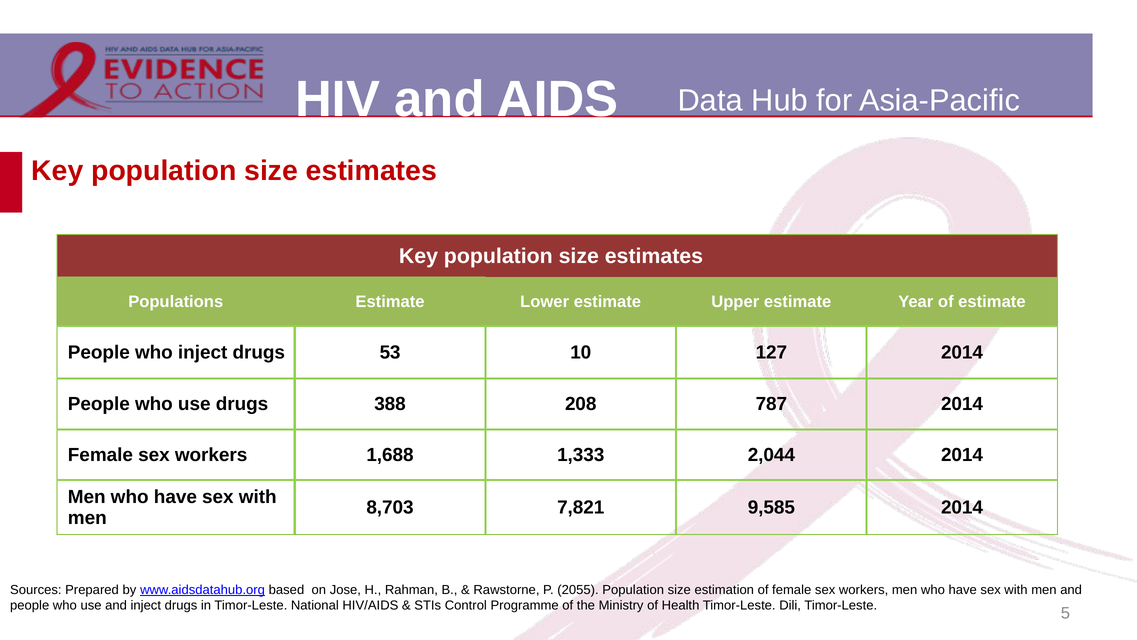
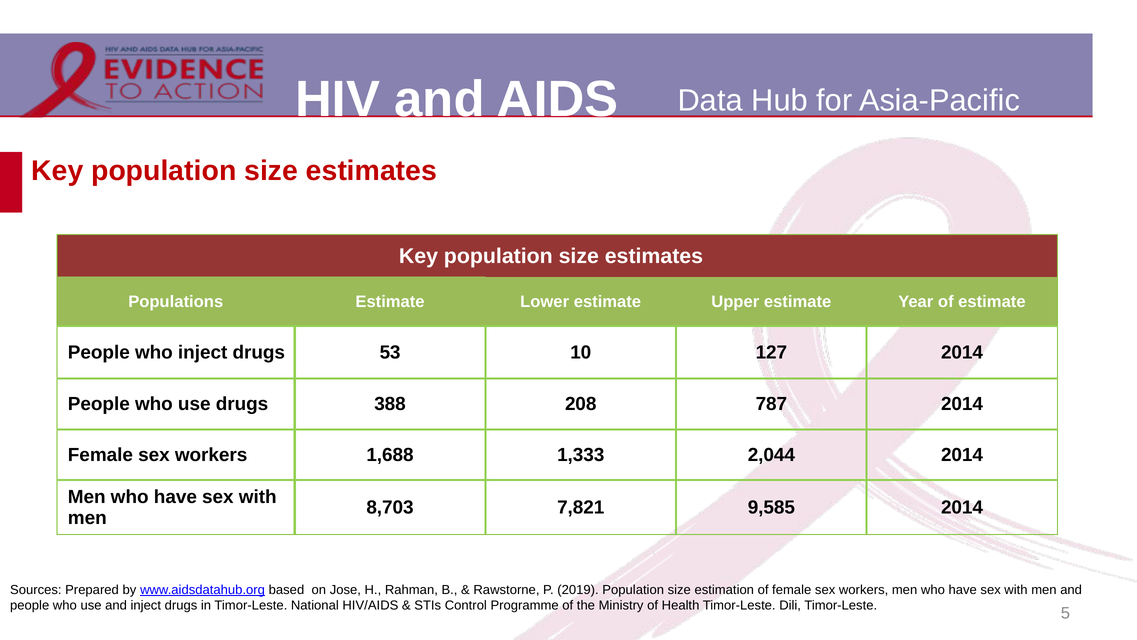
2055: 2055 -> 2019 (578, 590)
